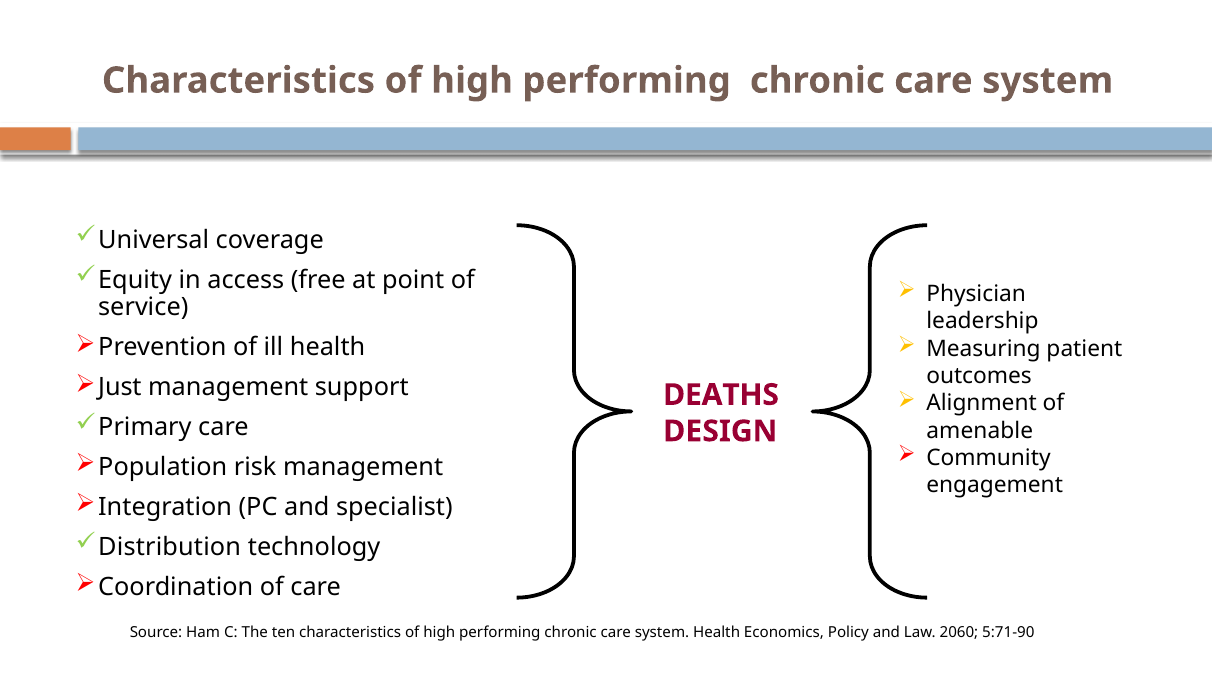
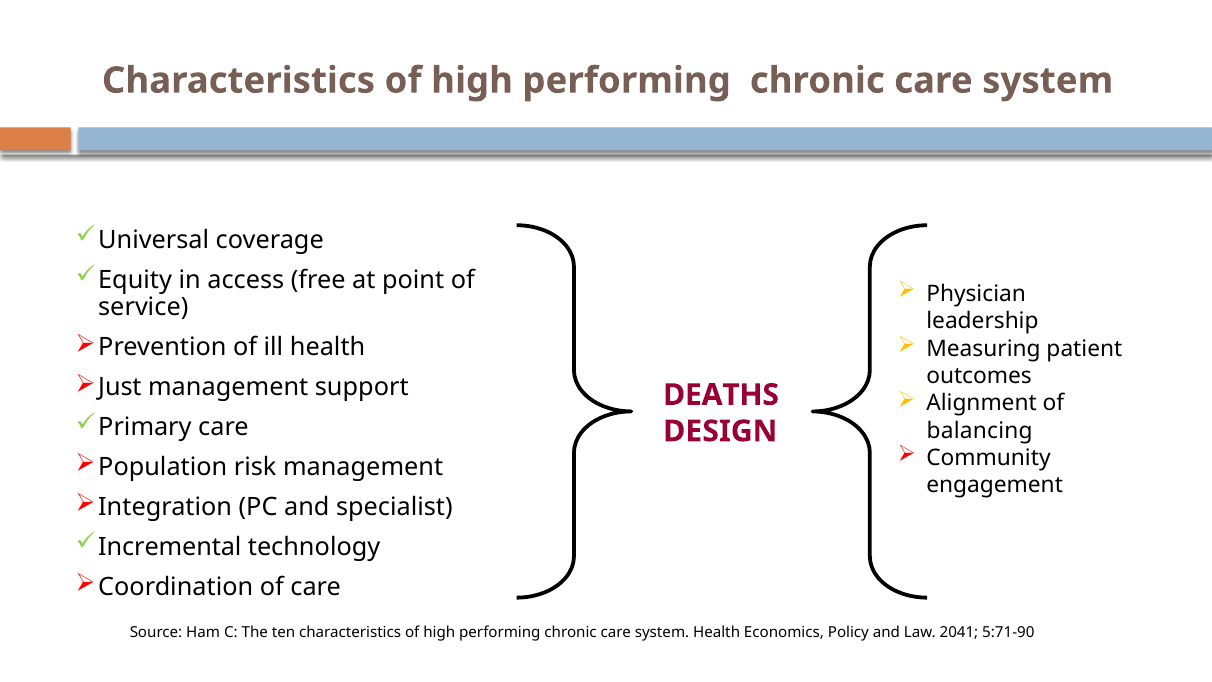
amenable: amenable -> balancing (980, 430)
Distribution: Distribution -> Incremental (170, 547)
2060: 2060 -> 2041 (959, 632)
